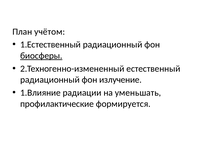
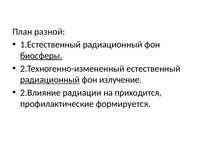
учётом: учётом -> разной (50, 31)
радиационный underline: none -> present (50, 79)
1.Влияние: 1.Влияние -> 2.Влияние (40, 92)
уменьшать: уменьшать -> приходится (138, 92)
